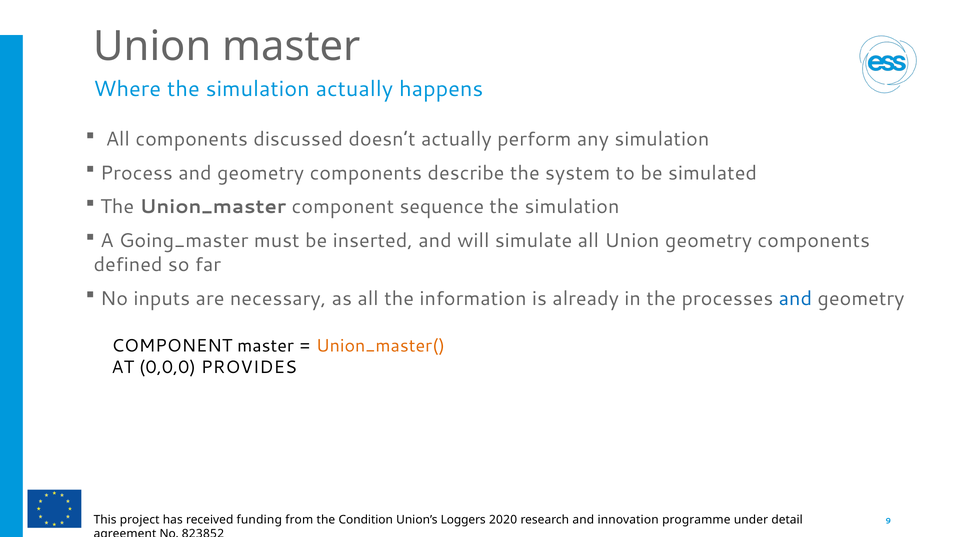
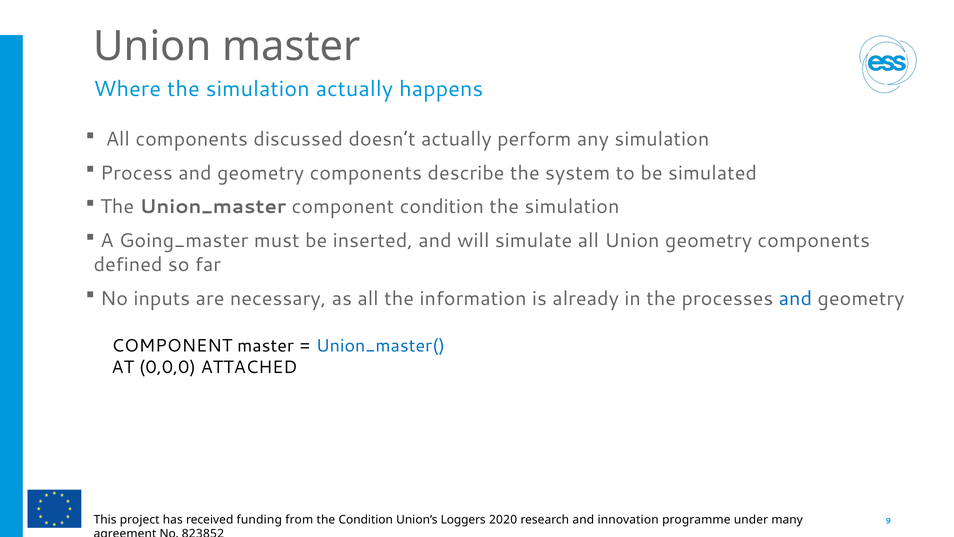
component sequence: sequence -> condition (442, 207)
Union_master( colour: orange -> blue (381, 346)
PROVIDES: PROVIDES -> ATTACHED (249, 367)
detail: detail -> many (787, 519)
